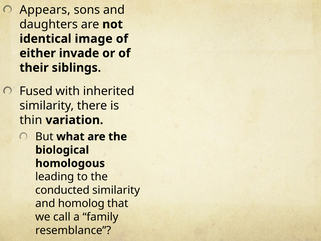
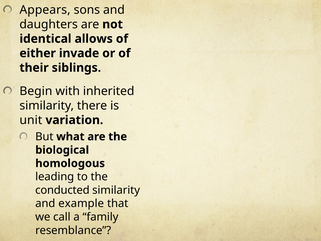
image: image -> allows (94, 39)
Fused: Fused -> Begin (36, 91)
thin: thin -> unit (31, 120)
homolog: homolog -> example (81, 203)
